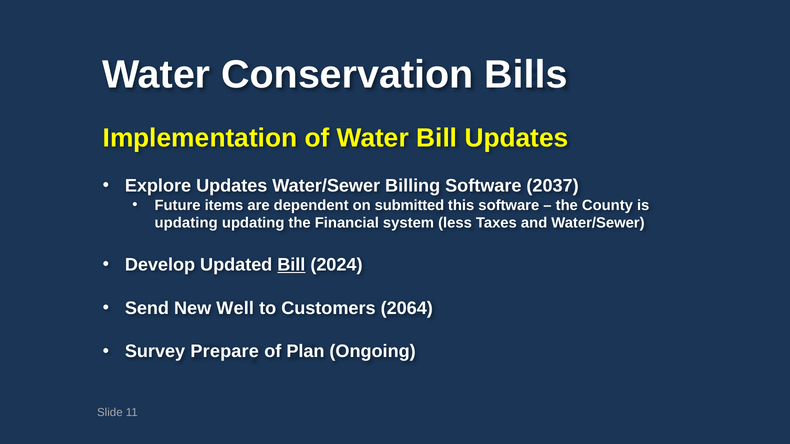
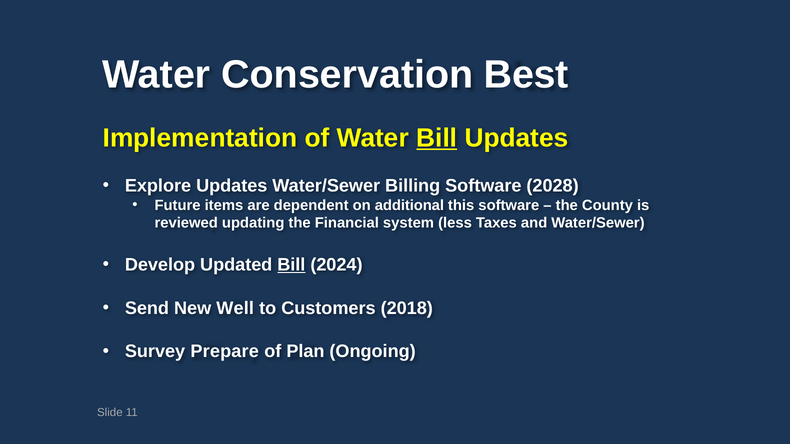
Bills: Bills -> Best (526, 75)
Bill underline: none -> present (437, 138)
2037: 2037 -> 2028 (553, 186)
submitted: submitted -> additional (409, 205)
updating: updating -> reviewed (186, 223)
2064: 2064 -> 2018 (407, 308)
